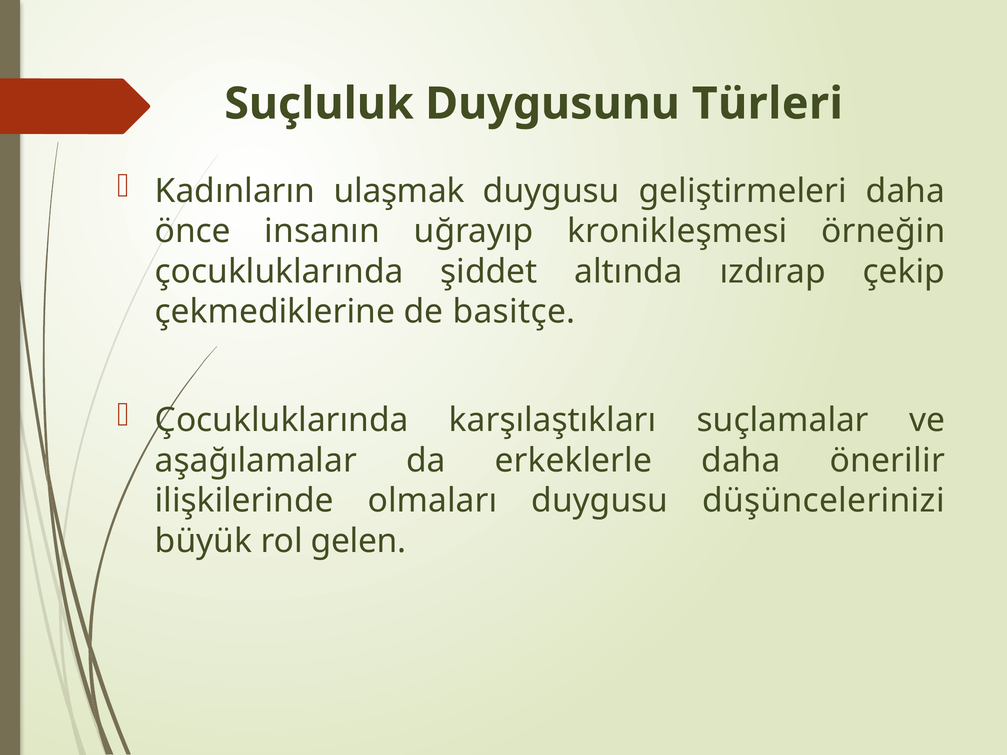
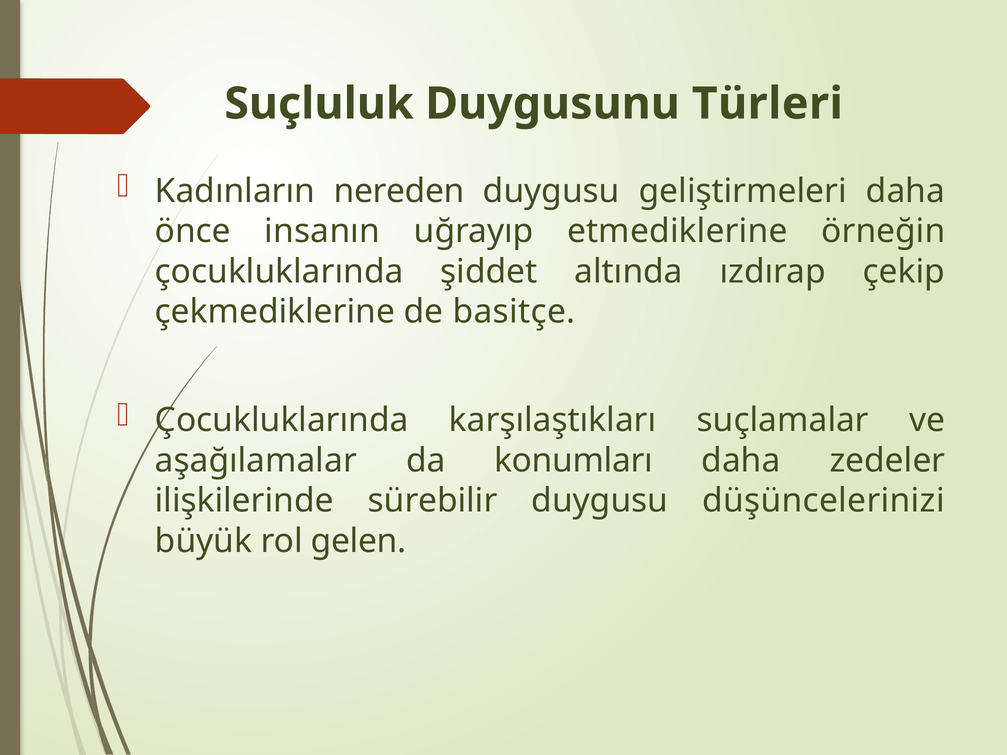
ulaşmak: ulaşmak -> nereden (399, 191)
kronikleşmesi: kronikleşmesi -> etmediklerine (677, 231)
erkeklerle: erkeklerle -> konumları (574, 461)
önerilir: önerilir -> zedeler (887, 461)
olmaları: olmaları -> sürebilir (433, 501)
